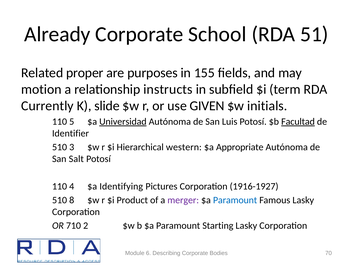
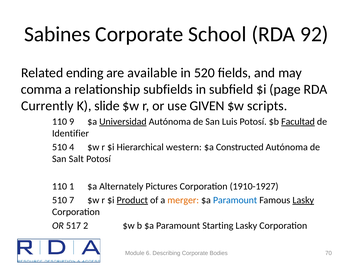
Already: Already -> Sabines (57, 34)
51: 51 -> 92 (314, 34)
proper: proper -> ending (85, 73)
purposes: purposes -> available (152, 73)
155: 155 -> 520 (204, 73)
motion: motion -> comma (41, 89)
instructs: instructs -> subfields (168, 89)
term: term -> page (285, 89)
initials: initials -> scripts (267, 106)
5: 5 -> 9 (72, 122)
3: 3 -> 4 (72, 147)
Appropriate: Appropriate -> Constructed (240, 147)
4: 4 -> 1 (72, 186)
Identifying: Identifying -> Alternately (121, 186)
1916-1927: 1916-1927 -> 1910-1927 (254, 186)
8: 8 -> 7 (72, 200)
Product underline: none -> present (132, 200)
merger colour: purple -> orange (183, 200)
Lasky underline: none -> present (303, 200)
710: 710 -> 517 (73, 225)
